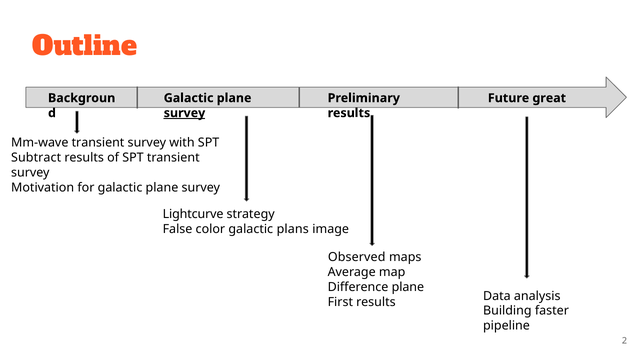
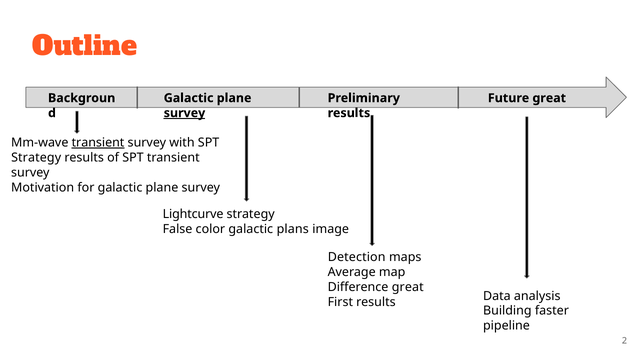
transient underline: none -> present (98, 143)
Subtract: Subtract -> Strategy (36, 158)
Observed: Observed -> Detection (357, 257)
Difference plane: plane -> great (408, 287)
